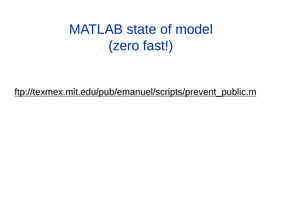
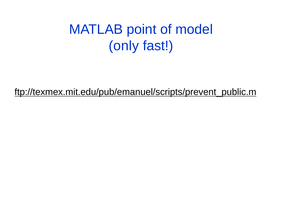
state: state -> point (142, 29)
zero: zero -> only (124, 46)
